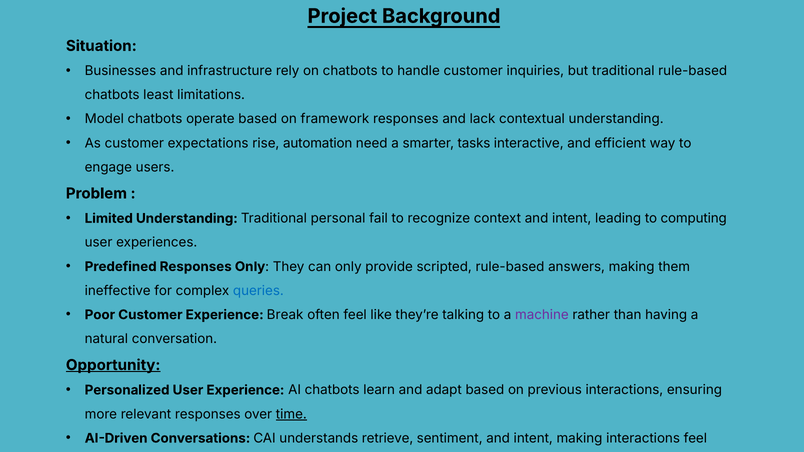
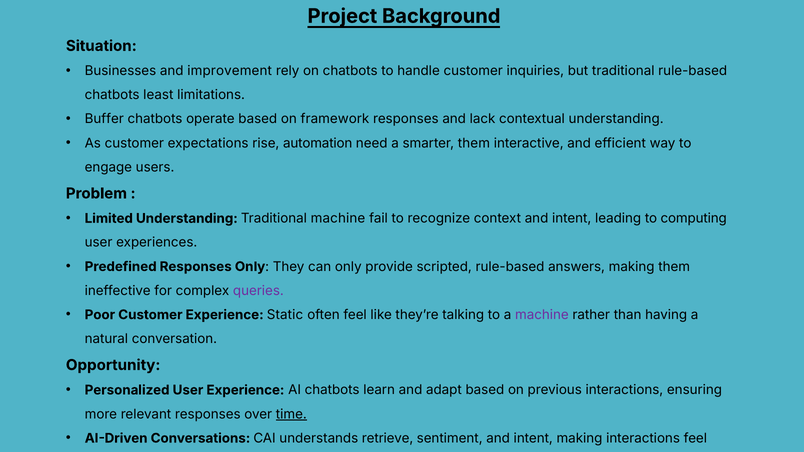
infrastructure: infrastructure -> improvement (230, 71)
Model: Model -> Buffer (104, 119)
smarter tasks: tasks -> them (474, 143)
Traditional personal: personal -> machine (338, 219)
queries colour: blue -> purple (258, 291)
Break: Break -> Static (285, 315)
Opportunity underline: present -> none (113, 365)
